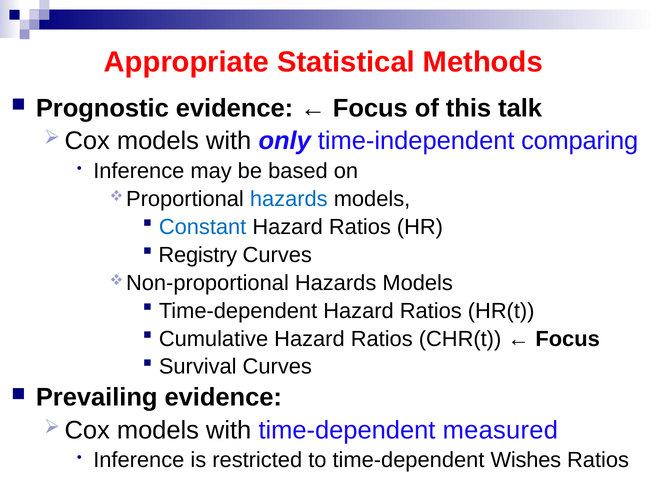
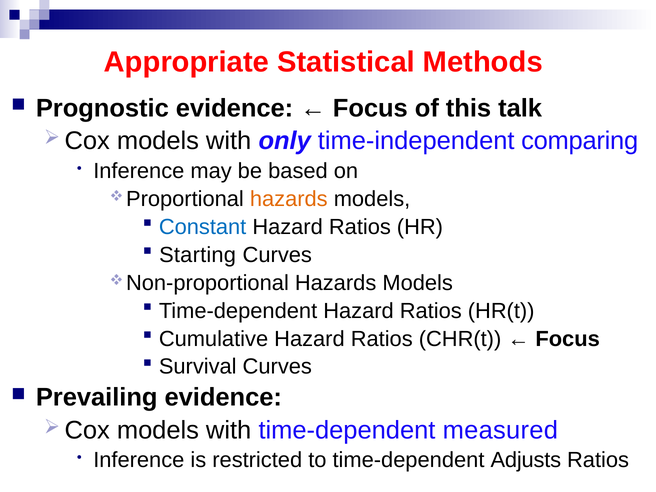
hazards colour: blue -> orange (289, 199)
Registry: Registry -> Starting (198, 255)
Wishes: Wishes -> Adjusts (526, 460)
